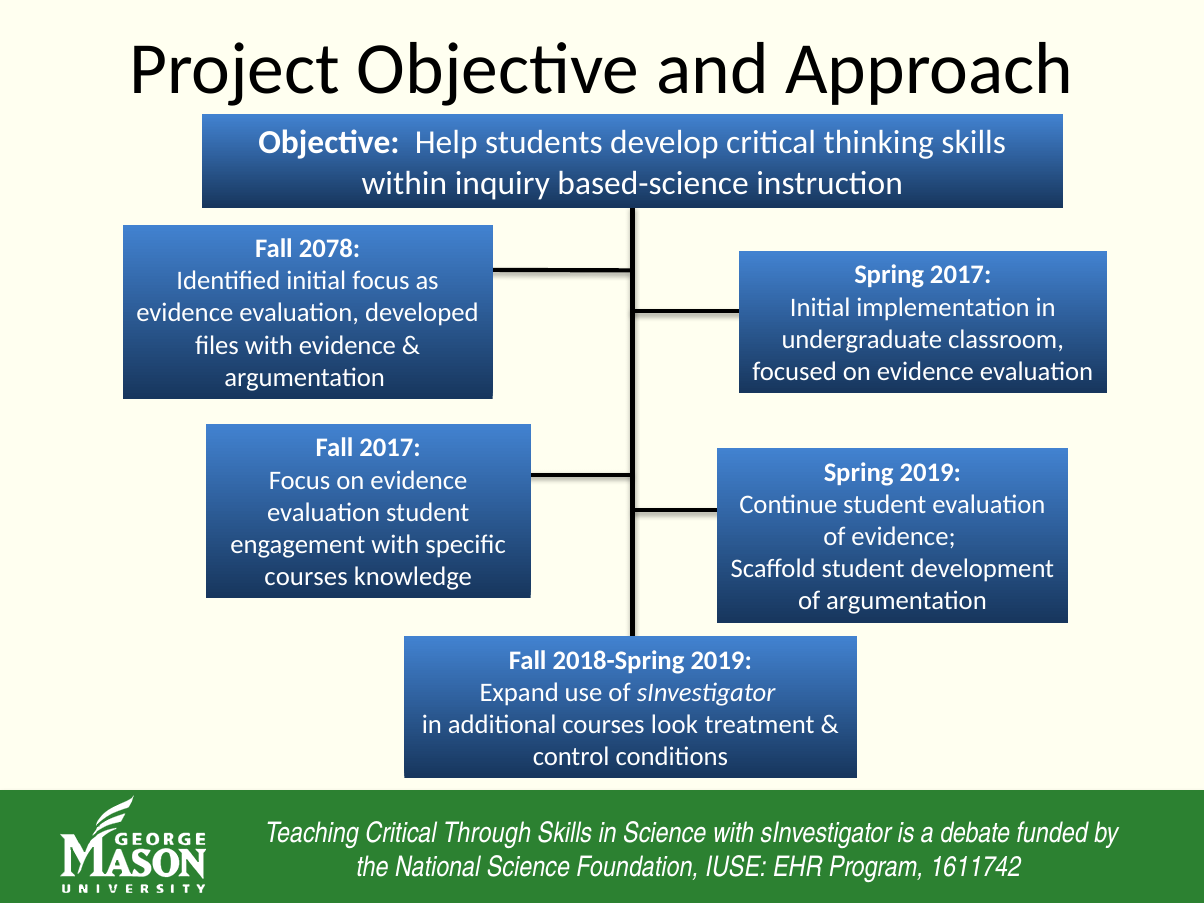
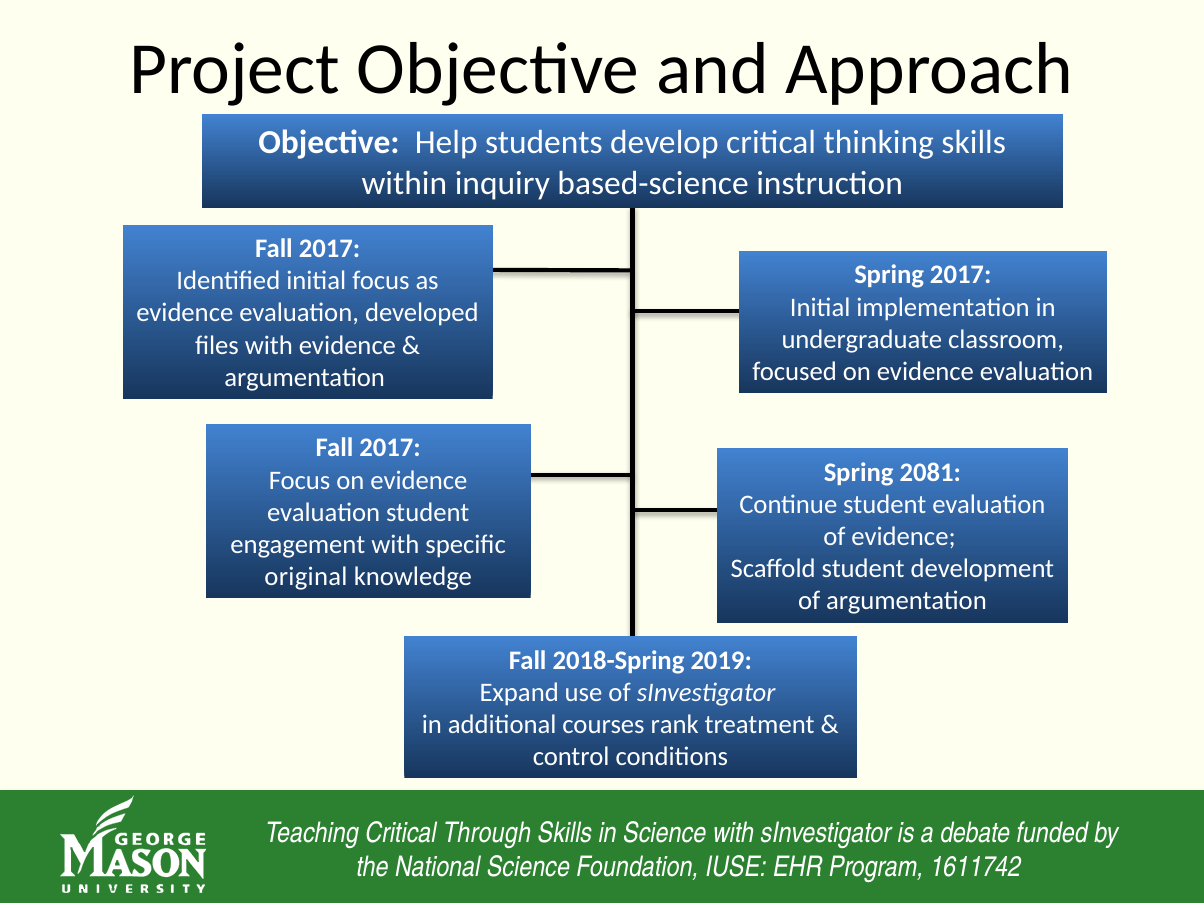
2078: 2078 -> 2017 (330, 249)
Spring 2019: 2019 -> 2081 (930, 472)
courses: courses -> original (306, 577)
look: look -> rank (675, 724)
